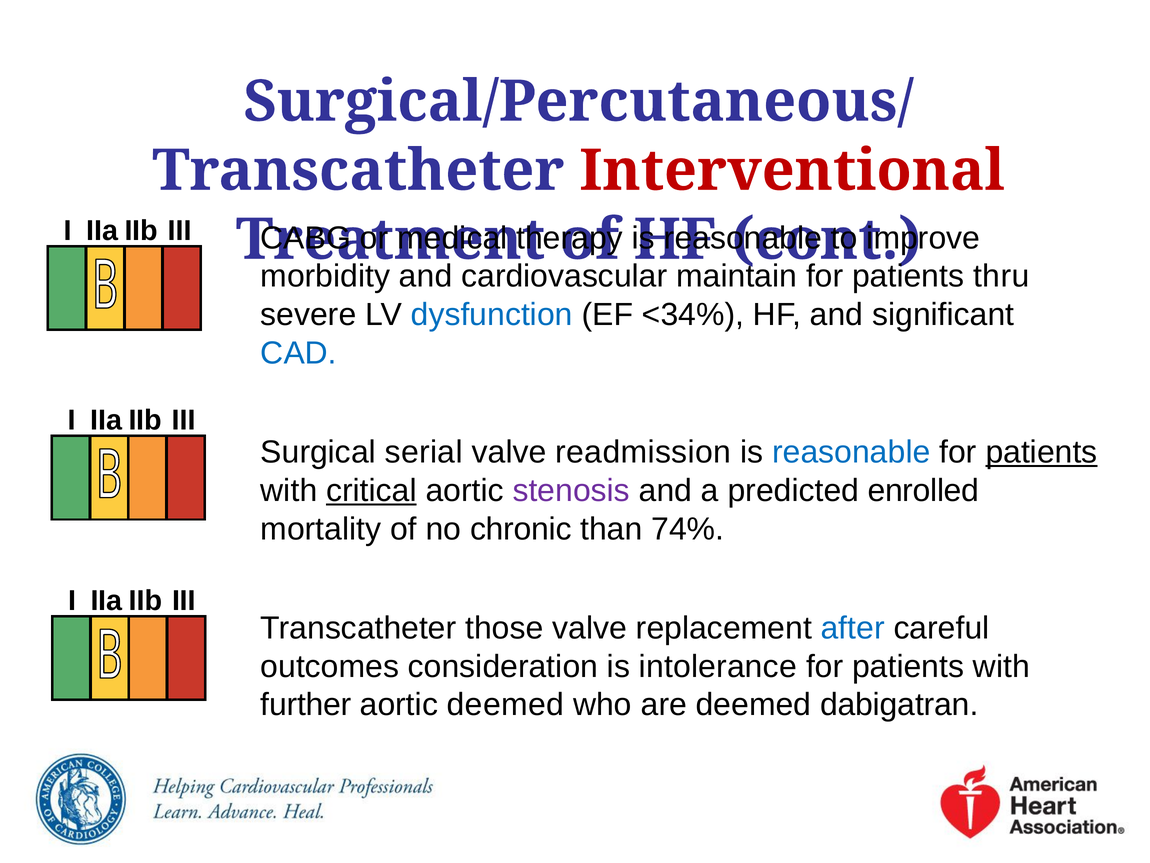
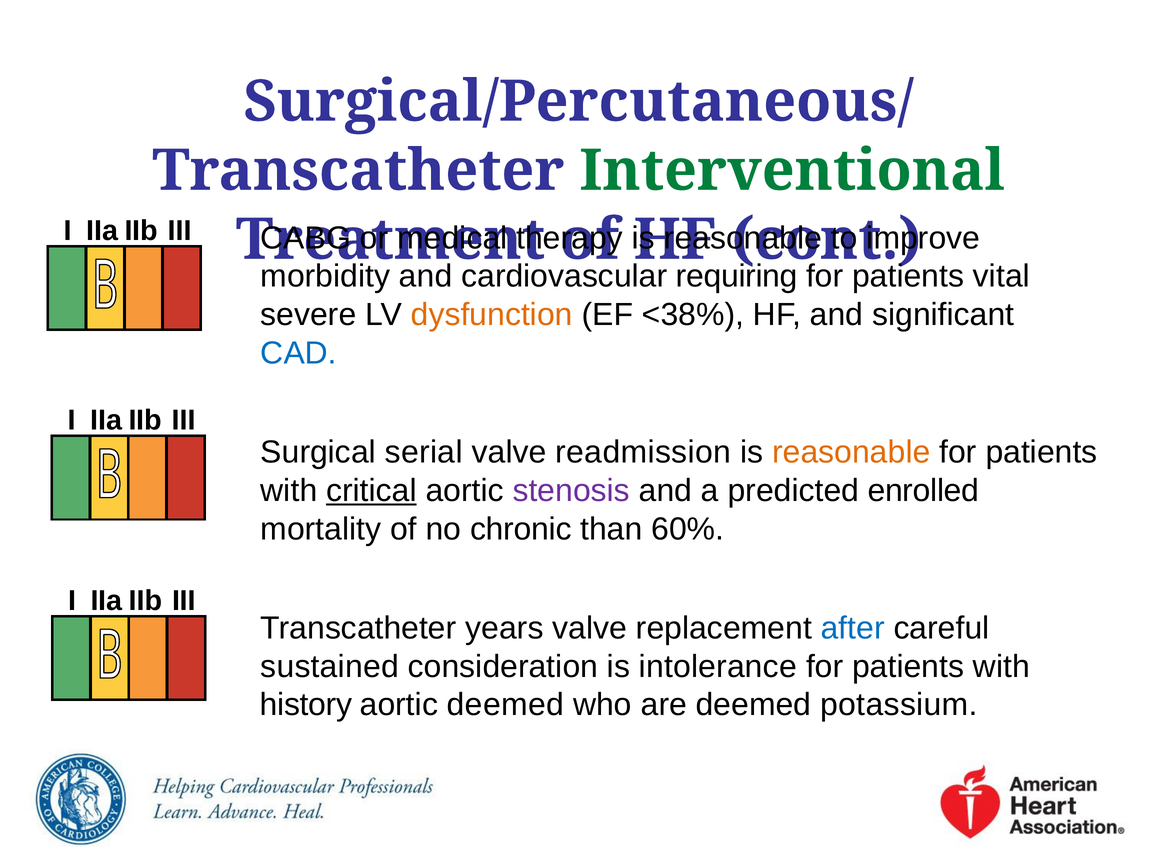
Interventional colour: red -> green (792, 171)
maintain: maintain -> requiring (737, 276)
thru: thru -> vital (1001, 276)
dysfunction colour: blue -> orange (492, 315)
<34%: <34% -> <38% (693, 315)
reasonable colour: blue -> orange (851, 452)
patients underline: present -> none (1041, 452)
74%: 74% -> 60% (688, 529)
those: those -> years (504, 628)
outcomes: outcomes -> sustained (330, 666)
further: further -> history (306, 704)
dabigatran: dabigatran -> potassium (899, 704)
